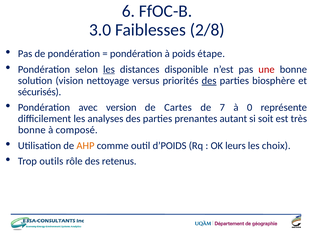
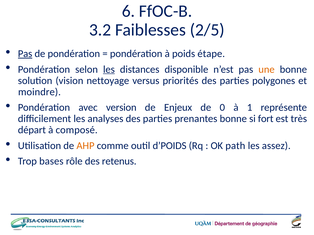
3.0: 3.0 -> 3.2 (100, 30)
2/8: 2/8 -> 2/5 (207, 30)
Pas underline: none -> present (25, 54)
une colour: red -> orange (266, 69)
des underline: present -> none (209, 81)
biosphère: biosphère -> polygones (274, 81)
sécurisés: sécurisés -> moindre (39, 92)
Cartes: Cartes -> Enjeux (178, 108)
7: 7 -> 0 (222, 108)
0: 0 -> 1 (250, 108)
prenantes autant: autant -> bonne (233, 119)
soit: soit -> fort (266, 119)
bonne: bonne -> départ (32, 130)
leurs: leurs -> path (235, 146)
choix: choix -> assez (276, 146)
outils: outils -> bases (51, 162)
